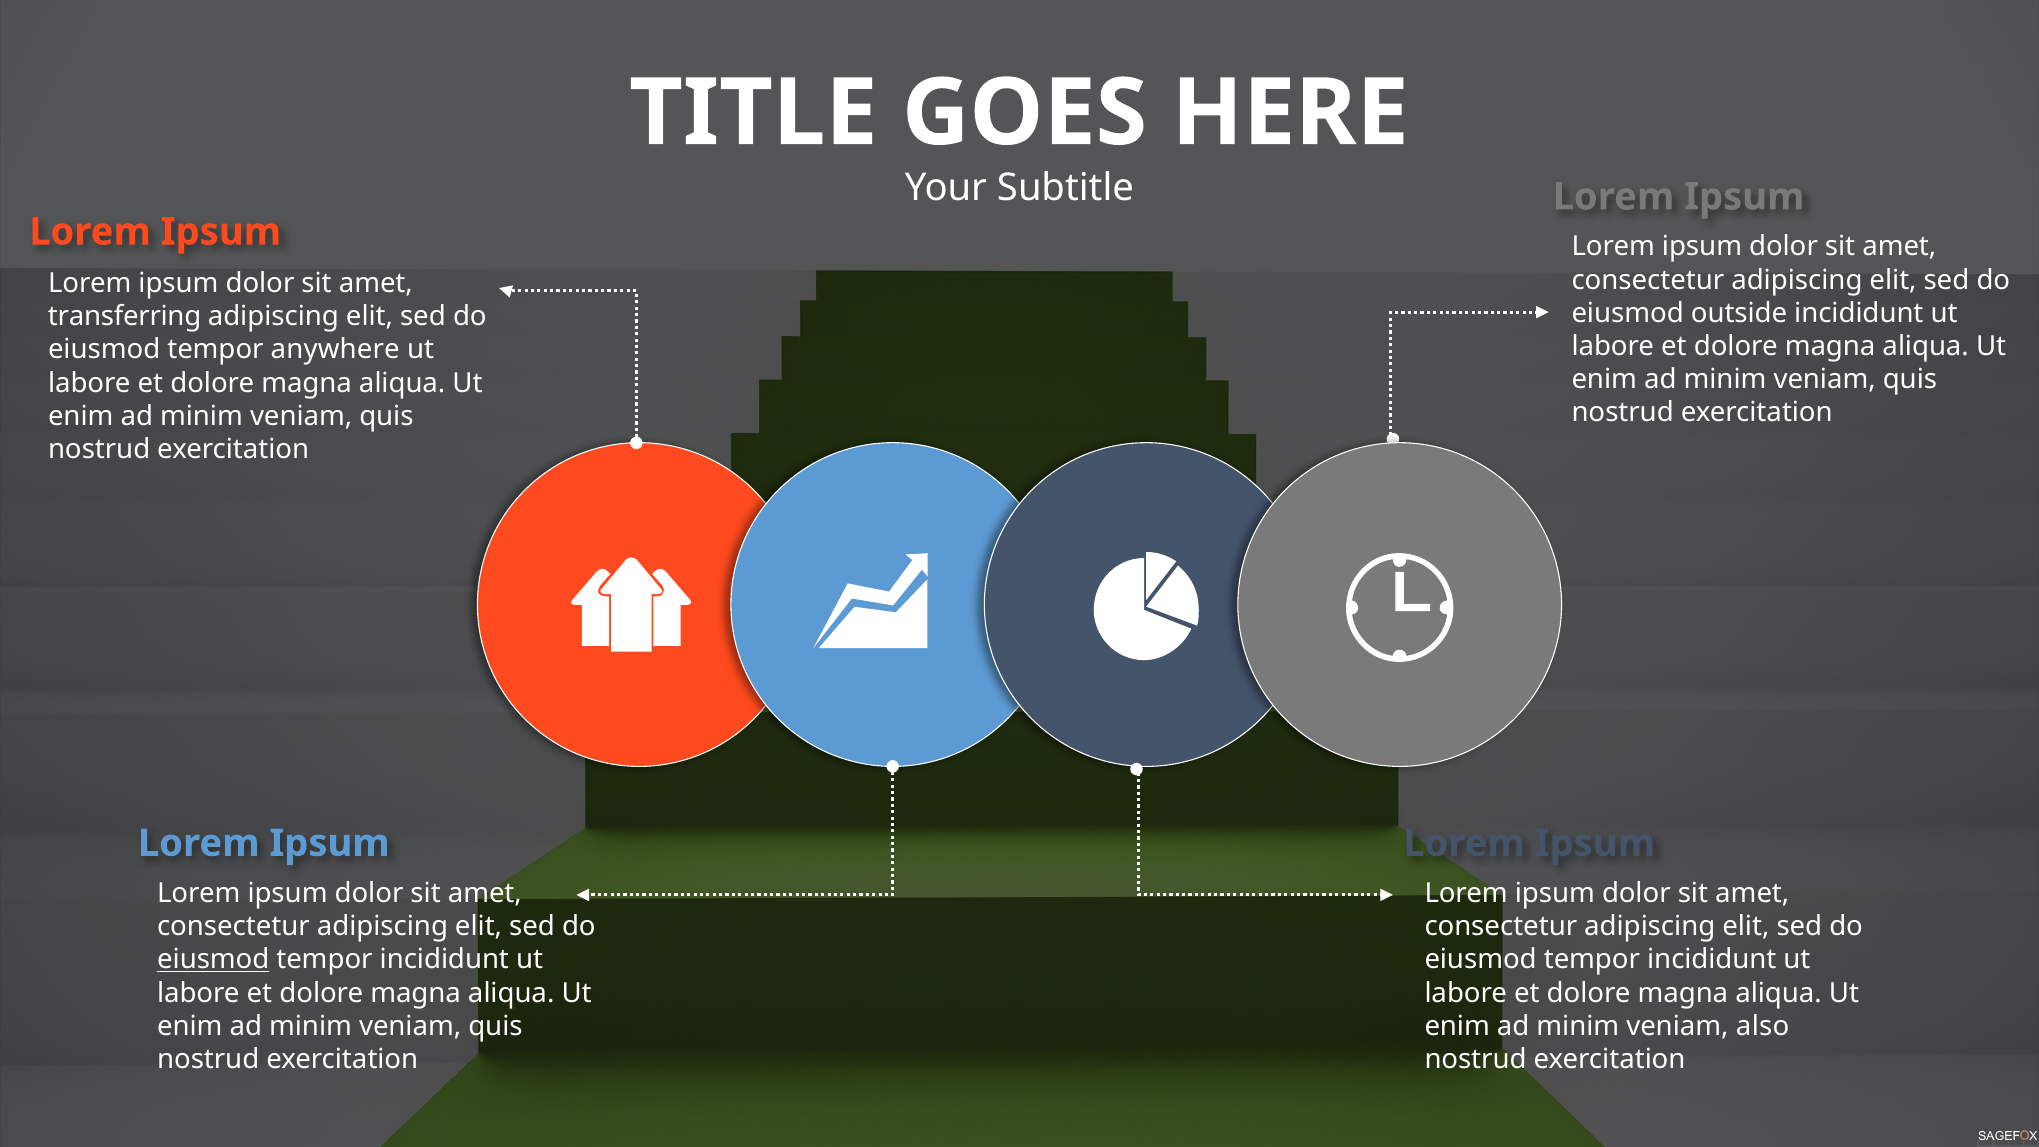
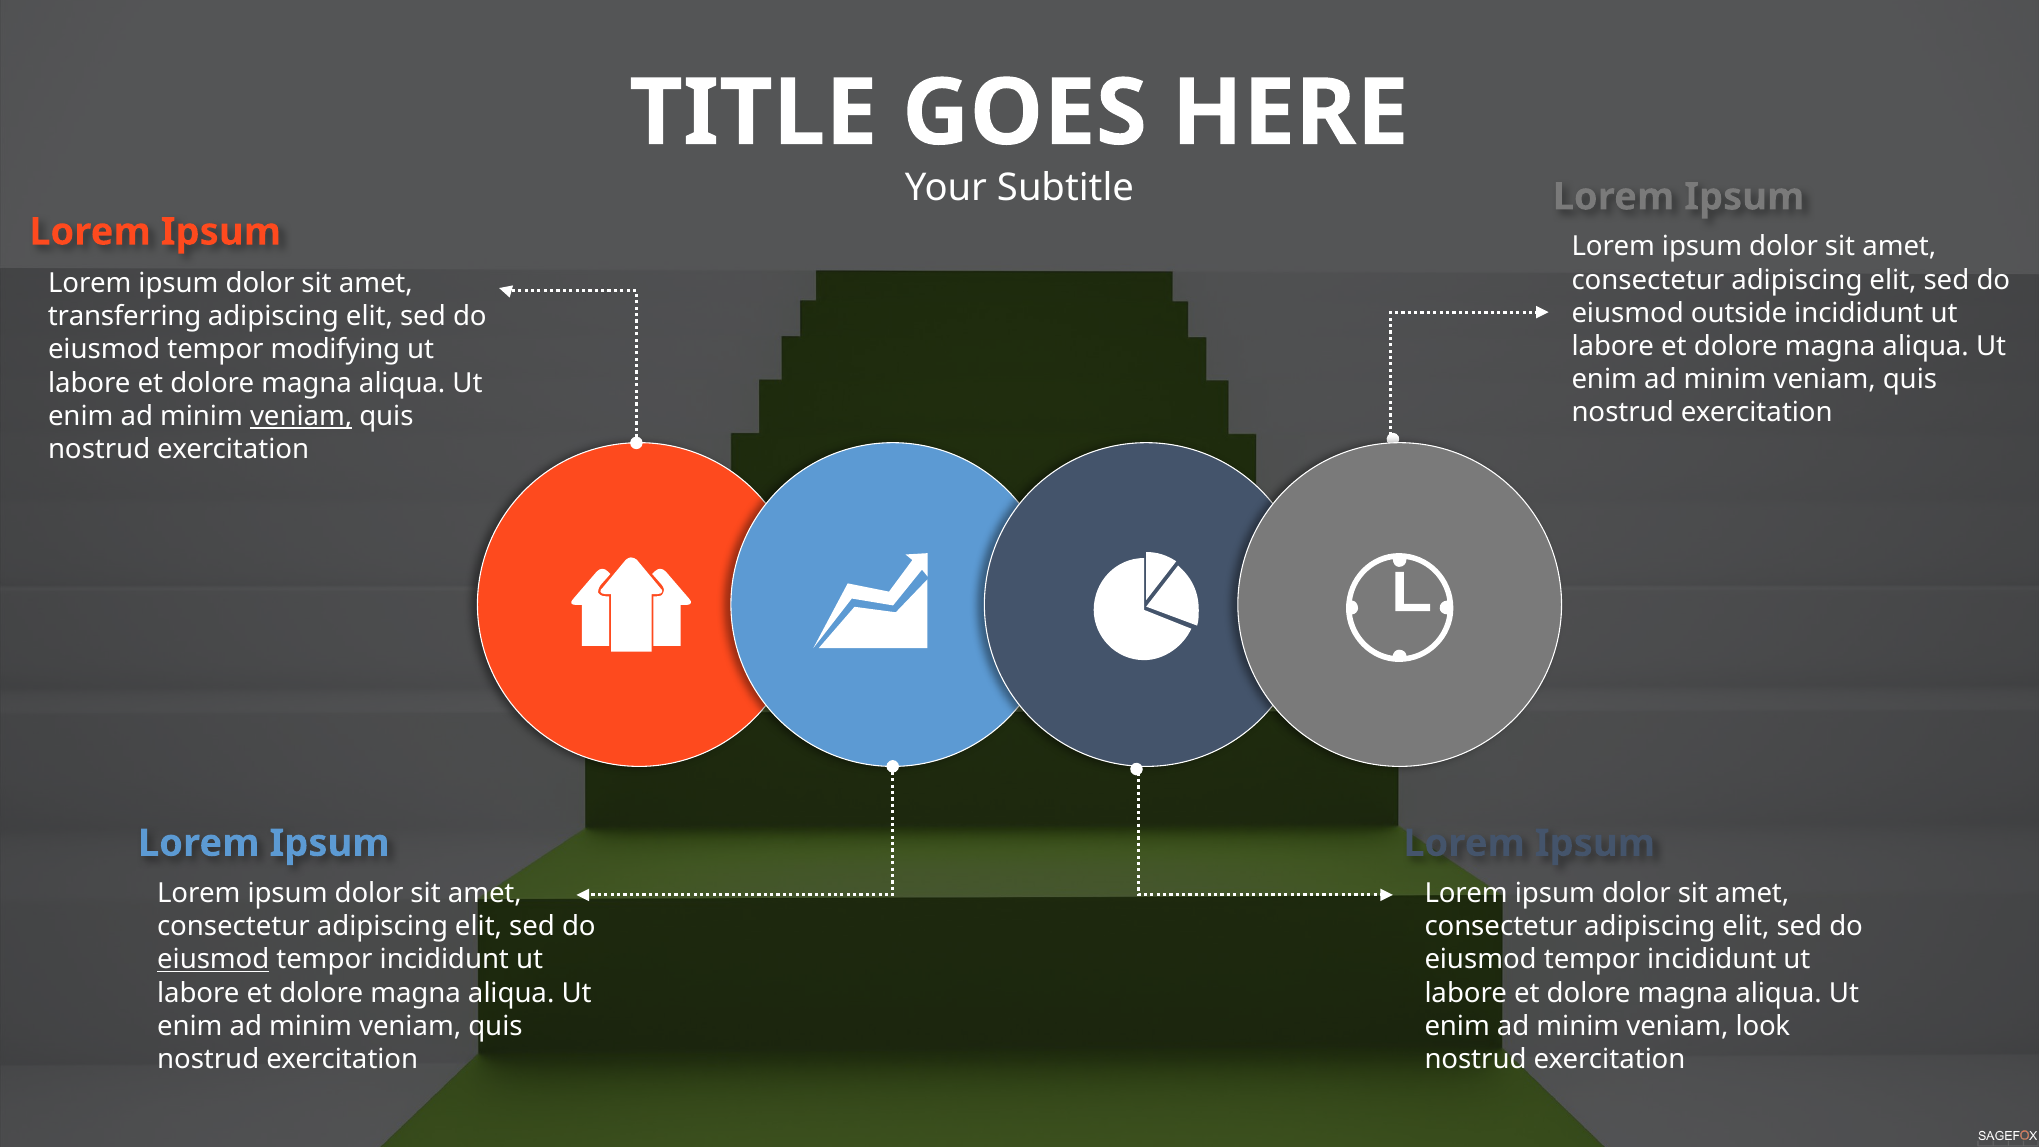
anywhere: anywhere -> modifying (335, 350)
veniam underline: none -> present (301, 416)
also: also -> look (1763, 1026)
